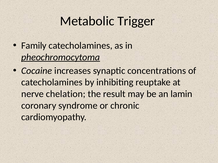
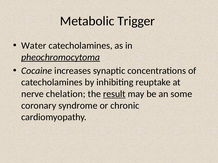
Family: Family -> Water (34, 46)
result underline: none -> present (114, 94)
lamin: lamin -> some (181, 94)
